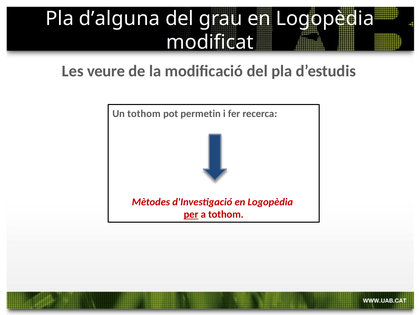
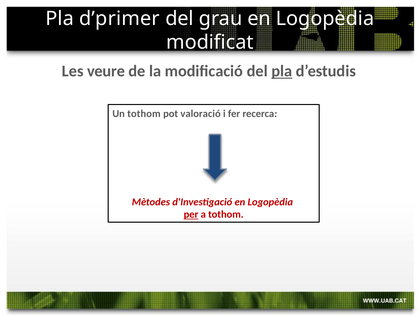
d’alguna: d’alguna -> d’primer (119, 19)
pla underline: none -> present (282, 71)
permetin: permetin -> valoració (201, 114)
